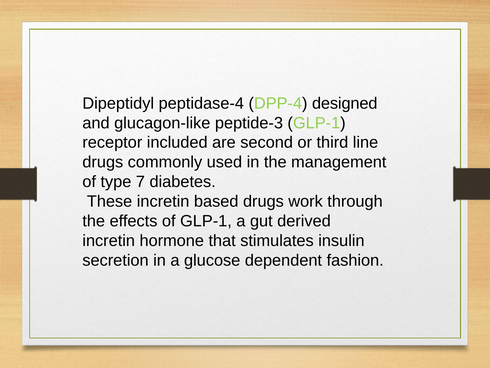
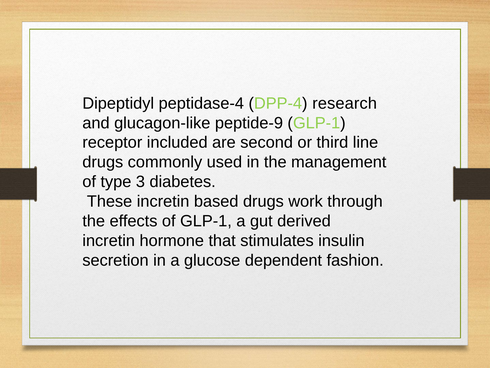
designed: designed -> research (345, 103)
peptide-3: peptide-3 -> peptide-9 (249, 123)
7: 7 -> 3 (140, 182)
